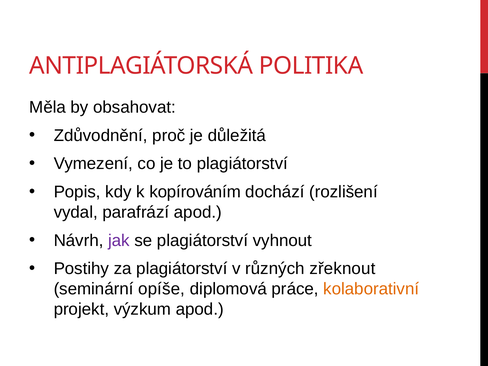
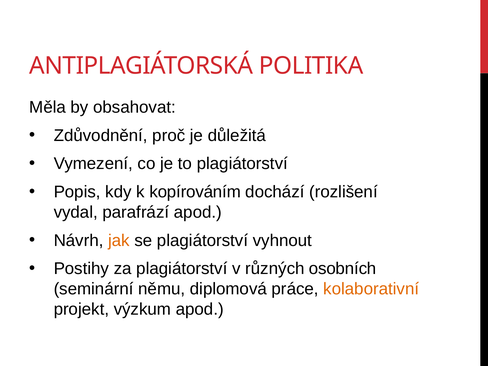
jak colour: purple -> orange (119, 240)
zřeknout: zřeknout -> osobních (343, 269)
opíše: opíše -> němu (162, 289)
